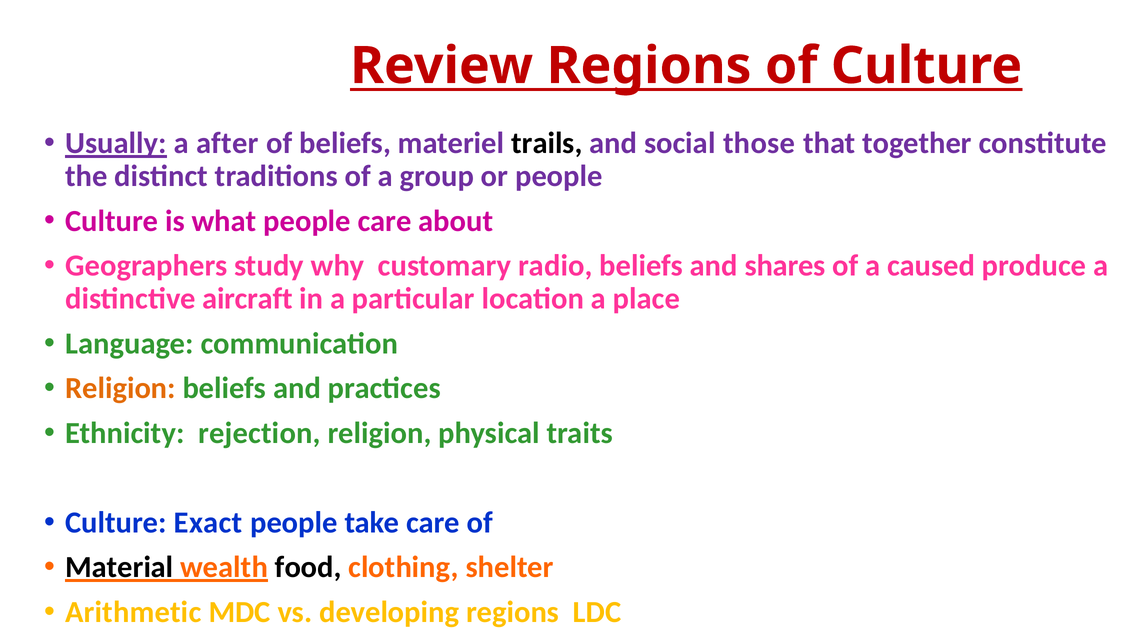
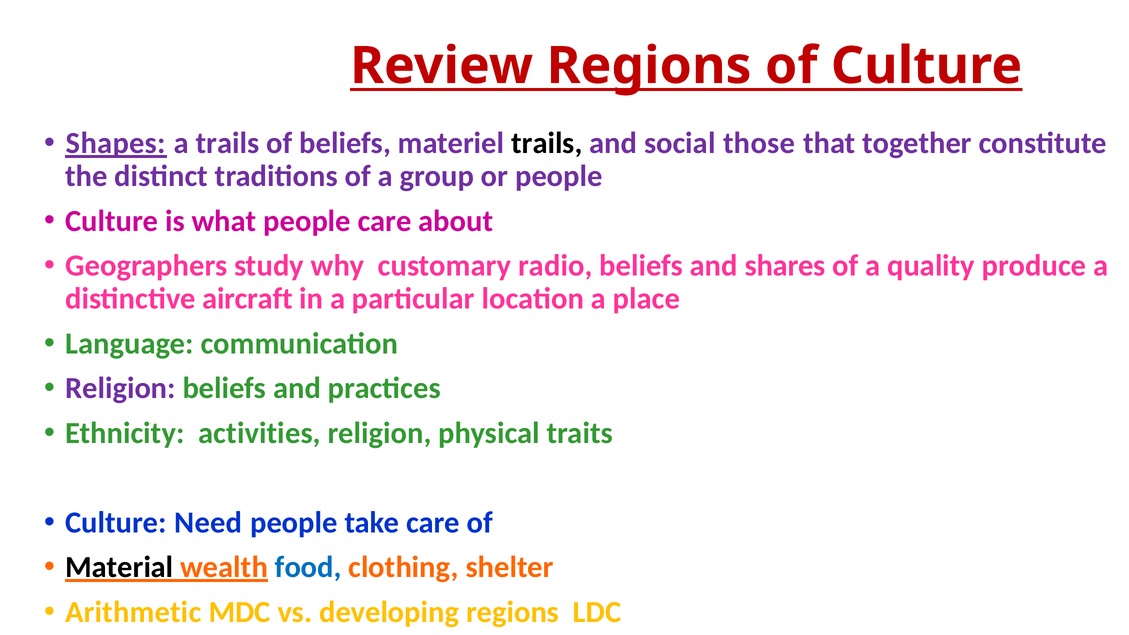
Usually: Usually -> Shapes (116, 143)
a after: after -> trails (228, 143)
caused: caused -> quality (931, 266)
Religion colour: orange -> purple (120, 388)
rejection: rejection -> activities (259, 433)
Exact: Exact -> Need (208, 523)
food colour: black -> blue (308, 567)
